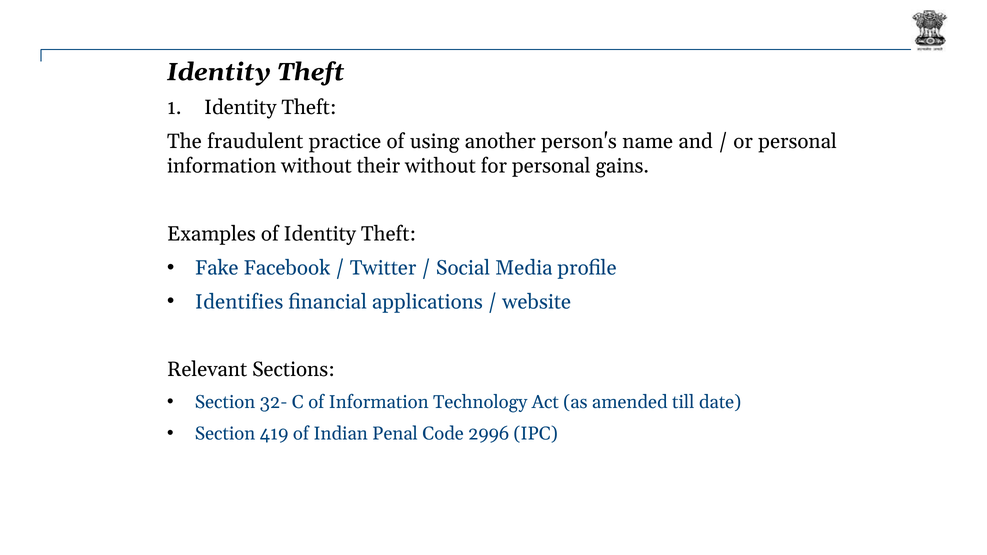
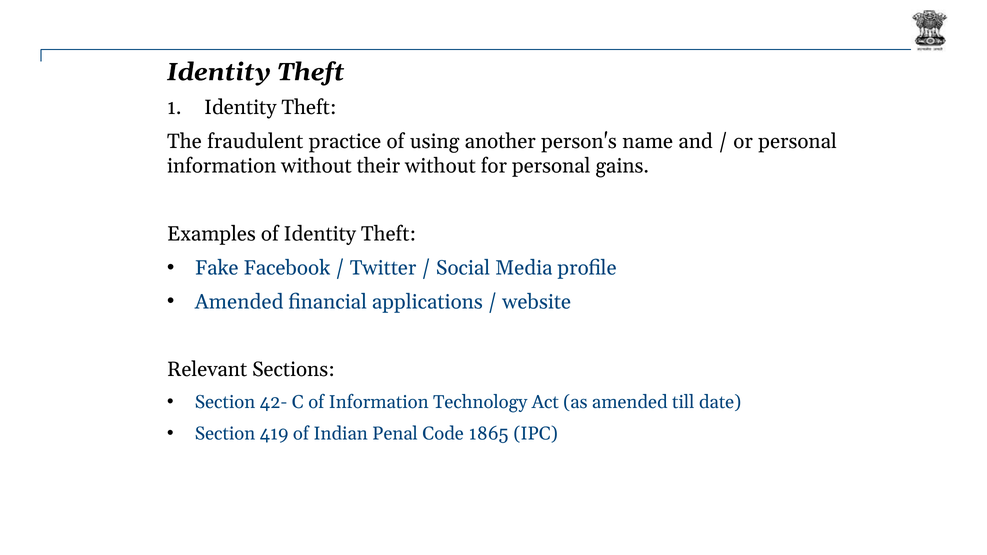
Identifies: Identifies -> Amended (239, 302)
32-: 32- -> 42- (274, 402)
2996: 2996 -> 1865 (489, 434)
